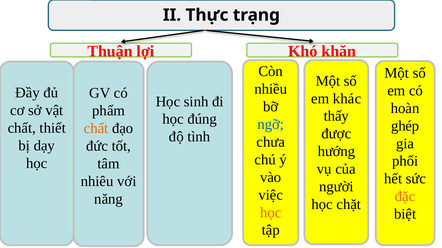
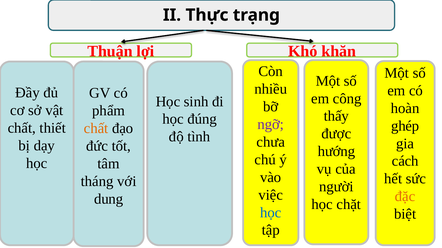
khác: khác -> công (347, 99)
ngỡ colour: blue -> purple (271, 125)
phối: phối -> cách (405, 162)
nhiêu: nhiêu -> tháng (97, 182)
năng: năng -> dung (109, 199)
học colour: orange -> blue (271, 213)
